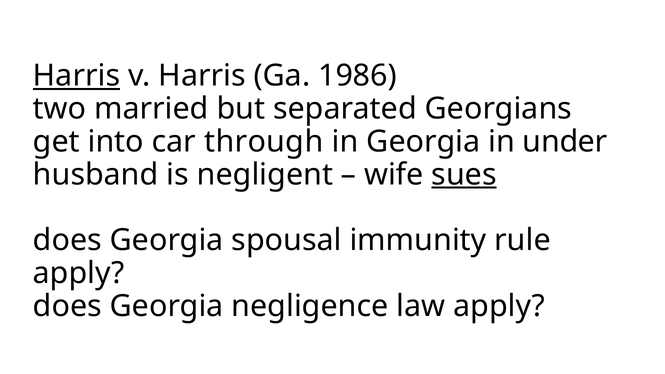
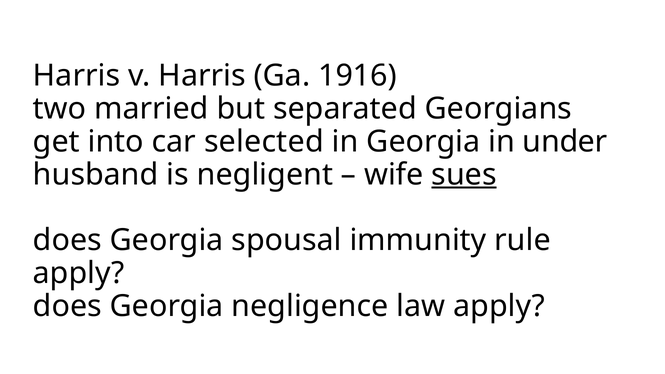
Harris underline: present -> none (77, 76)
1986: 1986 -> 1916 (358, 76)
through: through -> selected (264, 142)
